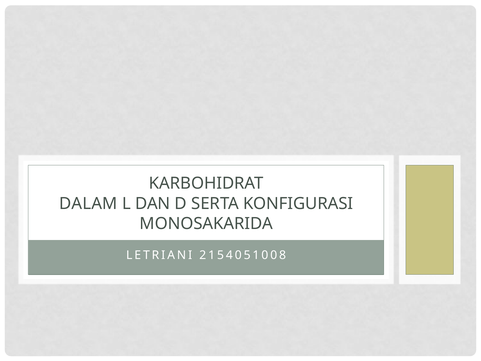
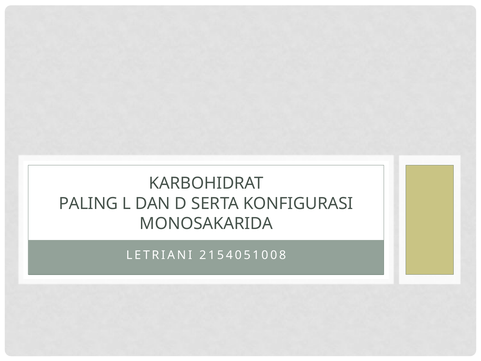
DALAM: DALAM -> PALING (89, 203)
